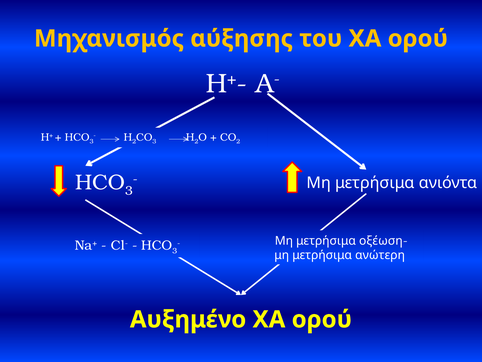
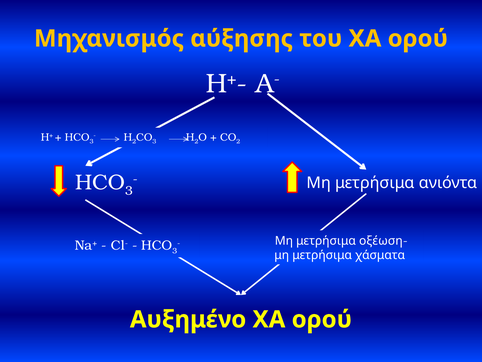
ανώτερη: ανώτερη -> χάσματα (380, 255)
